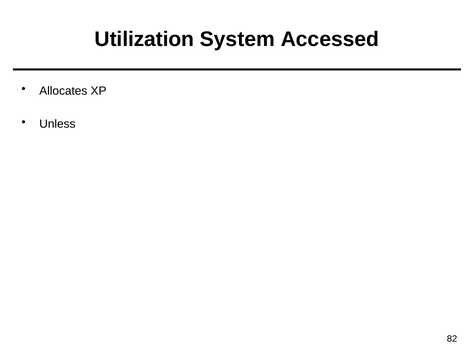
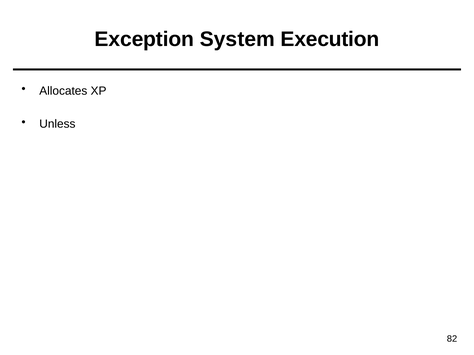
Utilization: Utilization -> Exception (144, 39)
Accessed: Accessed -> Execution (330, 39)
